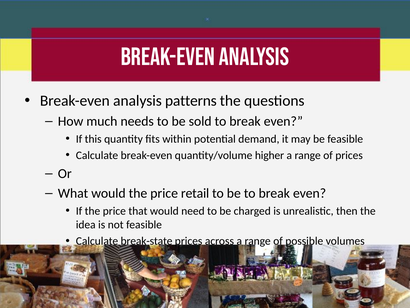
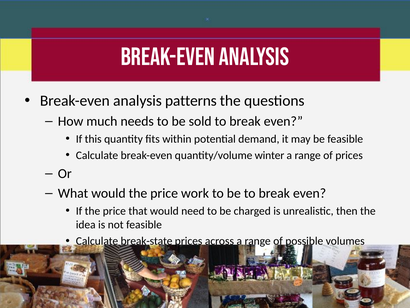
higher: higher -> winter (270, 155)
retail: retail -> work (195, 193)
